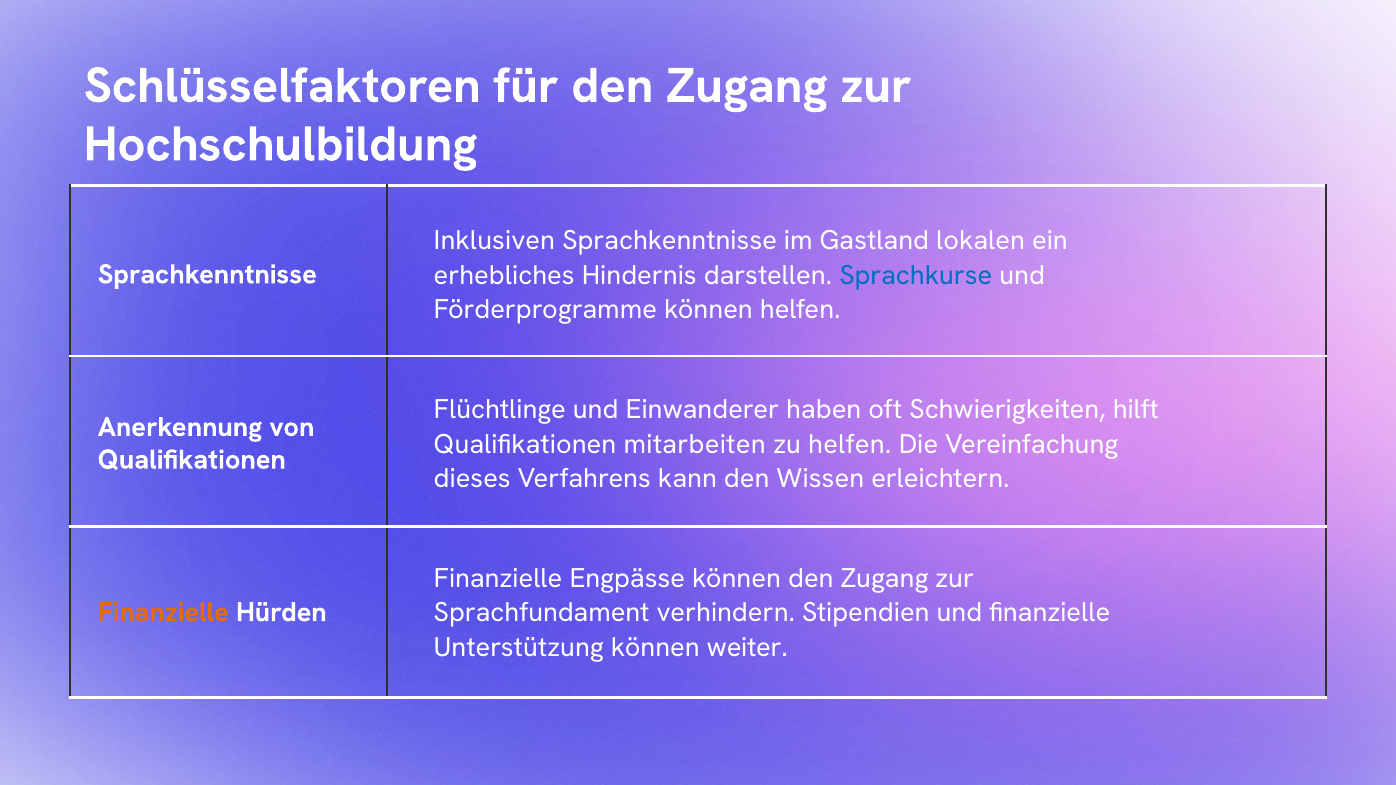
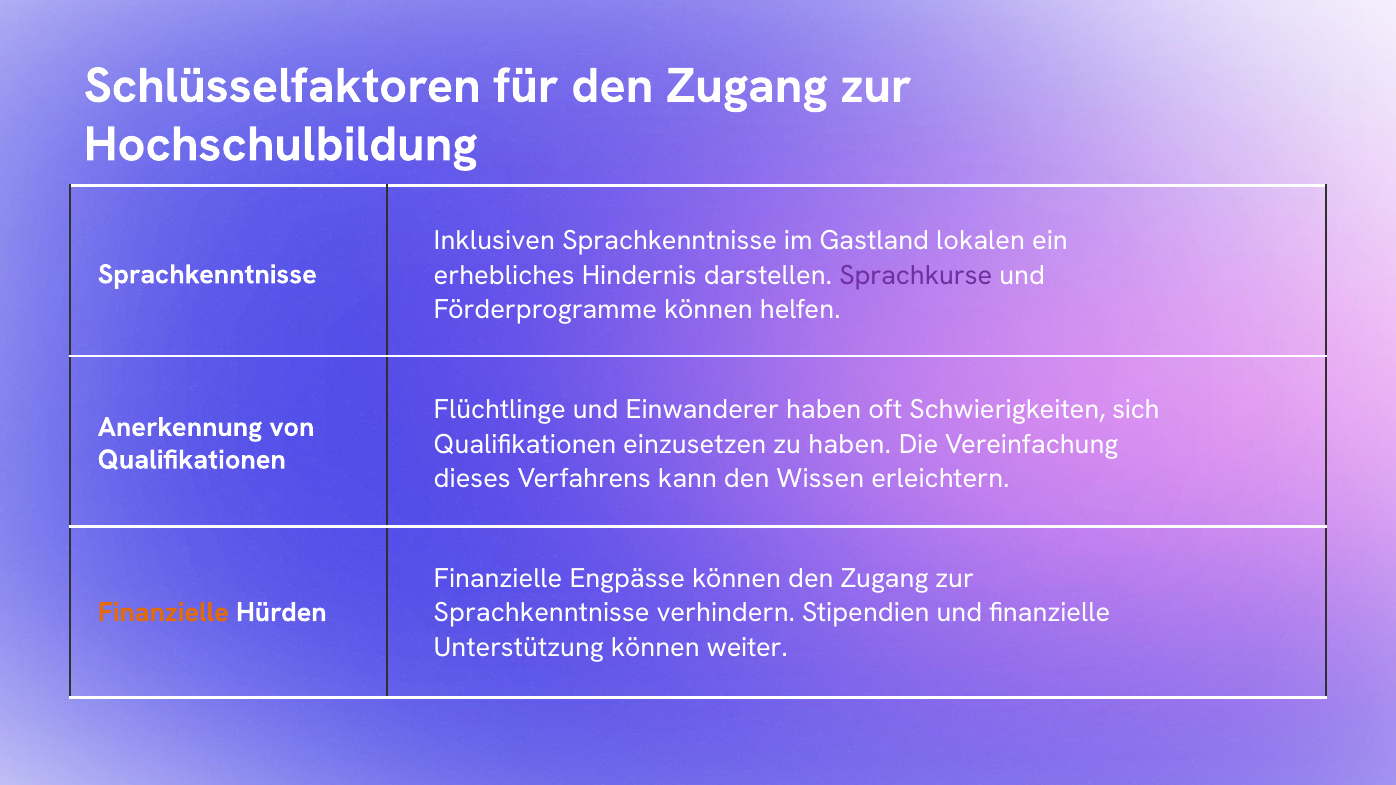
Sprachkurse colour: blue -> purple (916, 275)
hilft: hilft -> sich (1136, 410)
mitarbeiten: mitarbeiten -> einzusetzen (695, 444)
zu helfen: helfen -> haben (850, 444)
Sprachfundament: Sprachfundament -> Sprachkenntnisse (542, 613)
